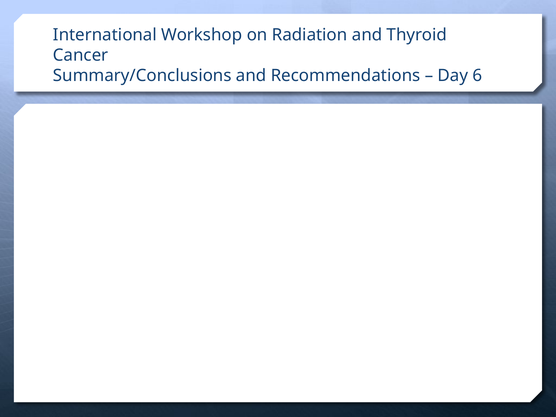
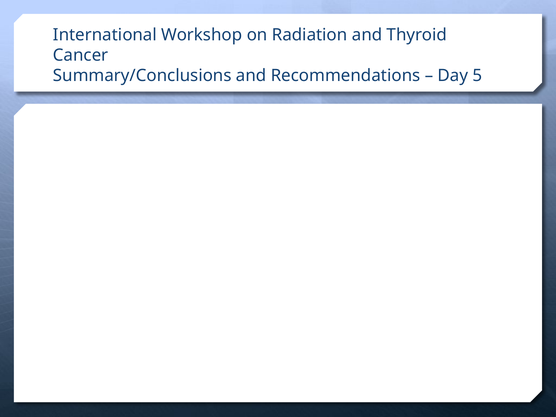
6: 6 -> 5 (477, 76)
